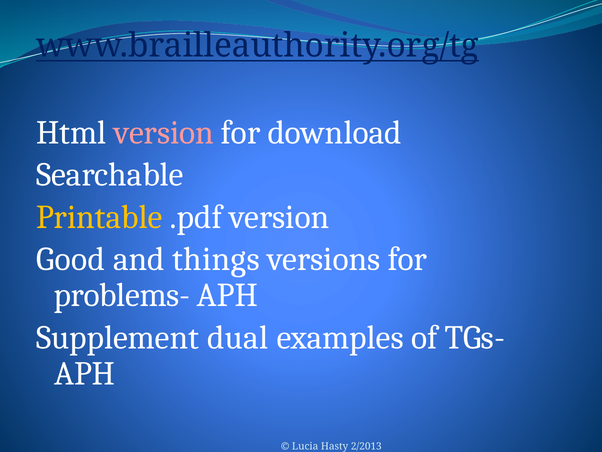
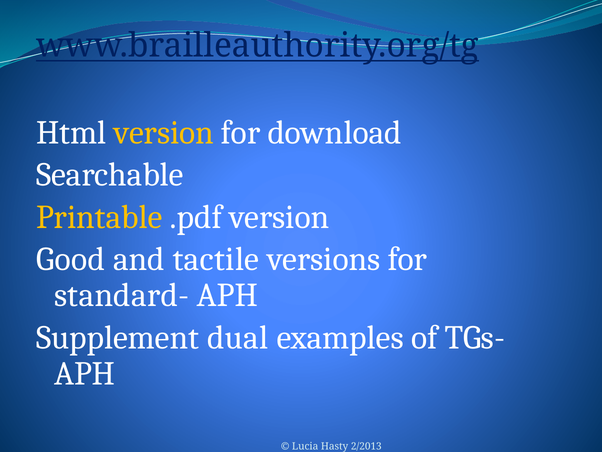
version colour: pink -> yellow (164, 133)
things: things -> tactile (216, 259)
problems-: problems- -> standard- (122, 295)
